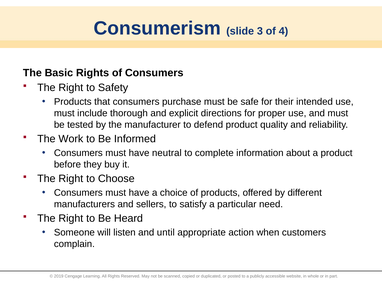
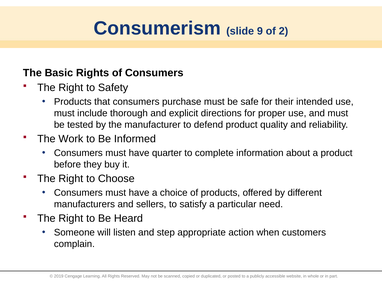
3: 3 -> 9 (260, 31)
4: 4 -> 2 (283, 31)
neutral: neutral -> quarter (167, 153)
until: until -> step (166, 232)
